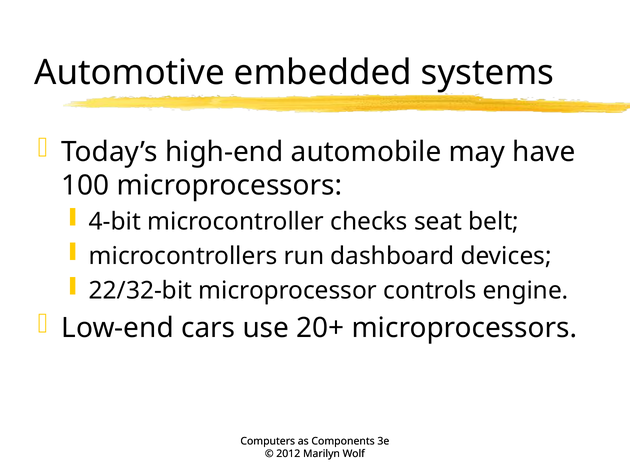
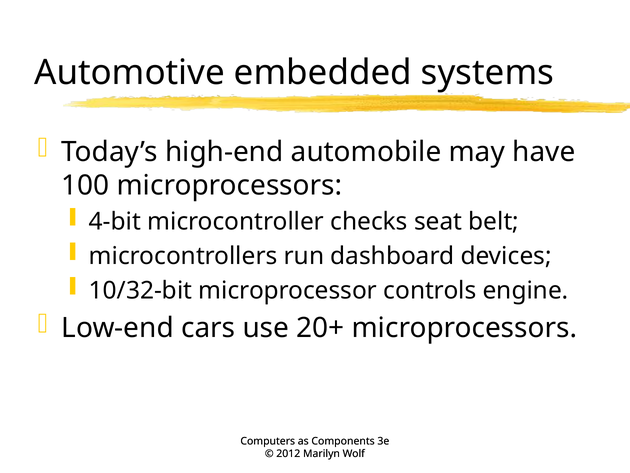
22/32-bit: 22/32-bit -> 10/32-bit (141, 290)
